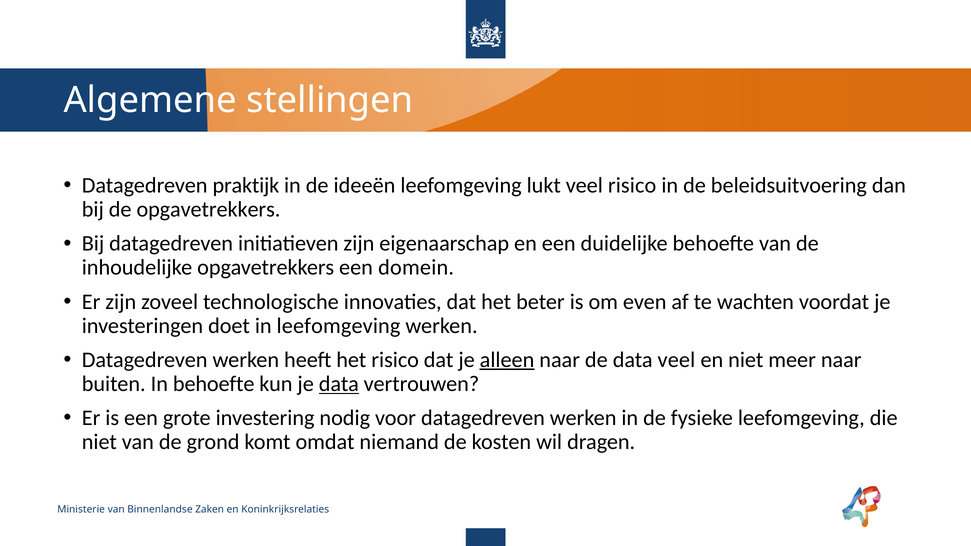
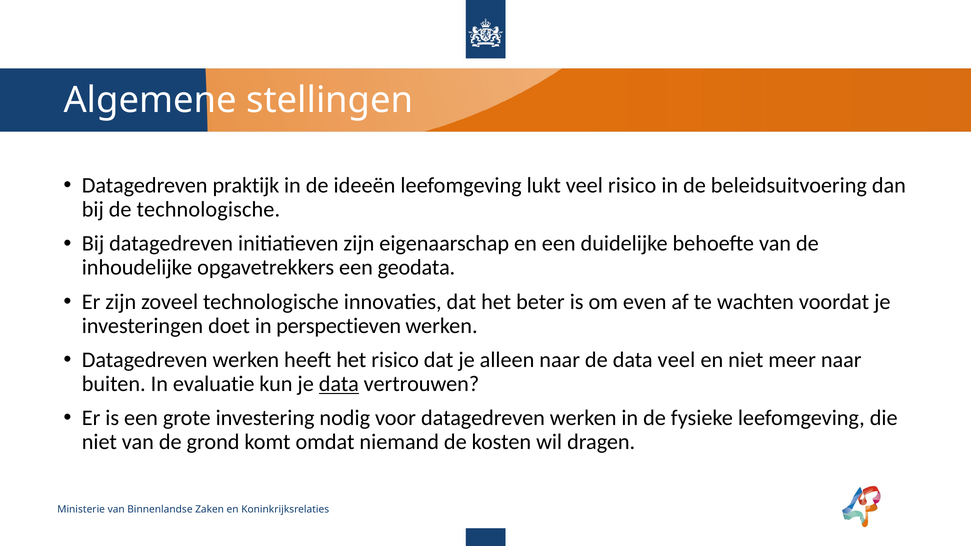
de opgavetrekkers: opgavetrekkers -> technologische (208, 209)
domein: domein -> geodata (416, 268)
in leefomgeving: leefomgeving -> perspectieven (339, 326)
alleen underline: present -> none (507, 360)
In behoefte: behoefte -> evaluatie (214, 384)
